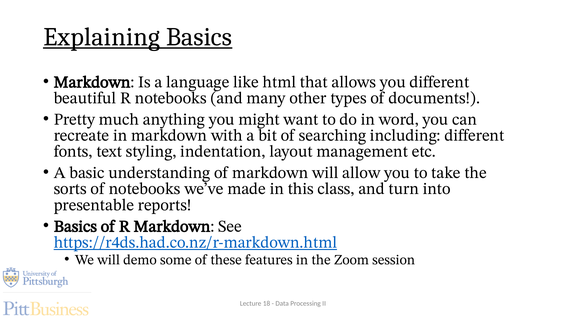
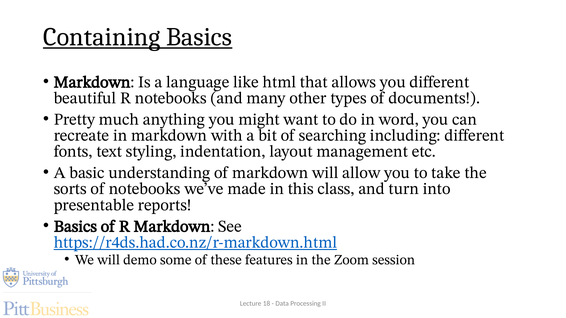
Explaining: Explaining -> Containing (102, 37)
